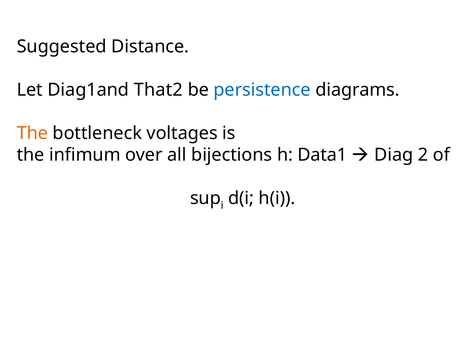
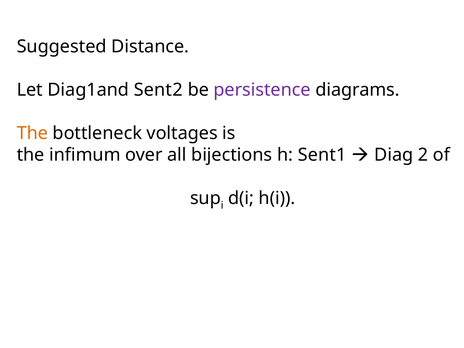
That2: That2 -> Sent2 (158, 90)
persistence colour: blue -> purple (262, 90)
Data1: Data1 -> Sent1 (322, 155)
